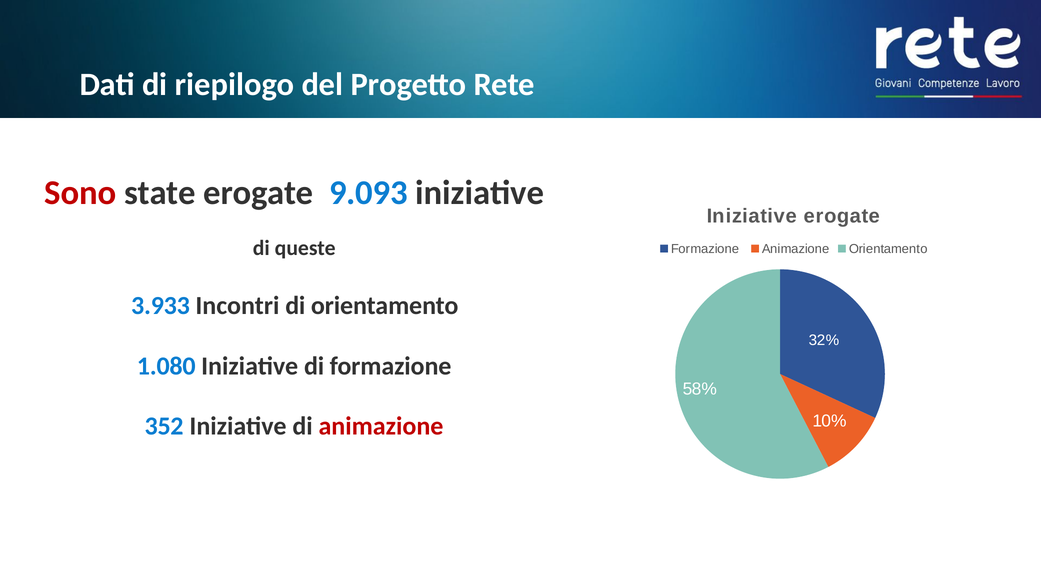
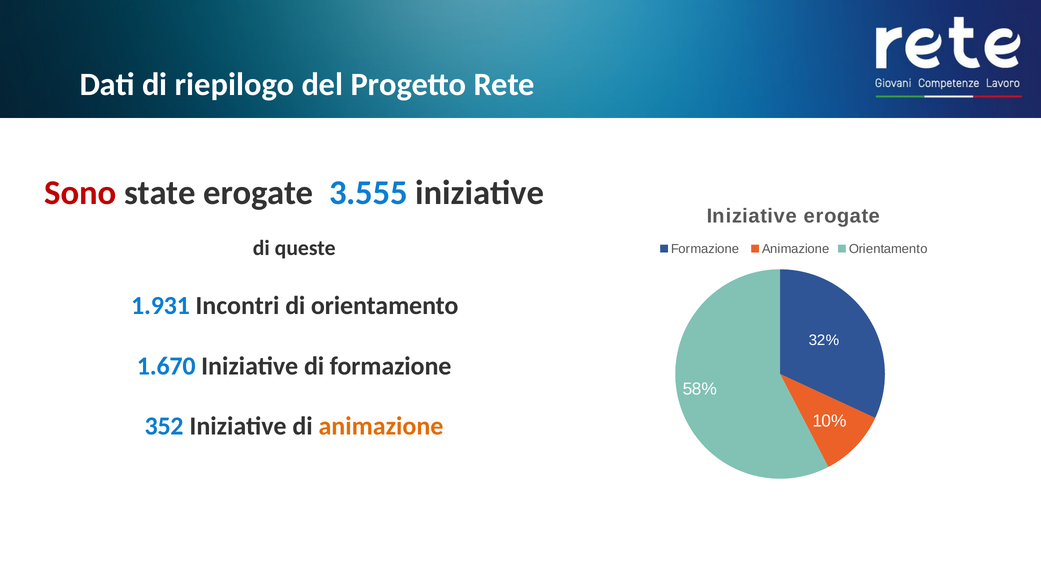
9.093: 9.093 -> 3.555 (368, 193)
3.933: 3.933 -> 1.931 (160, 306)
1.080: 1.080 -> 1.670 (166, 366)
animazione colour: red -> orange (381, 427)
